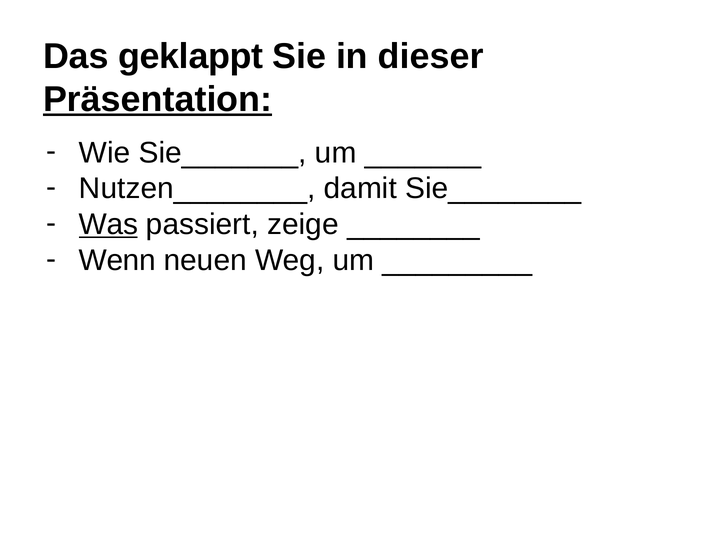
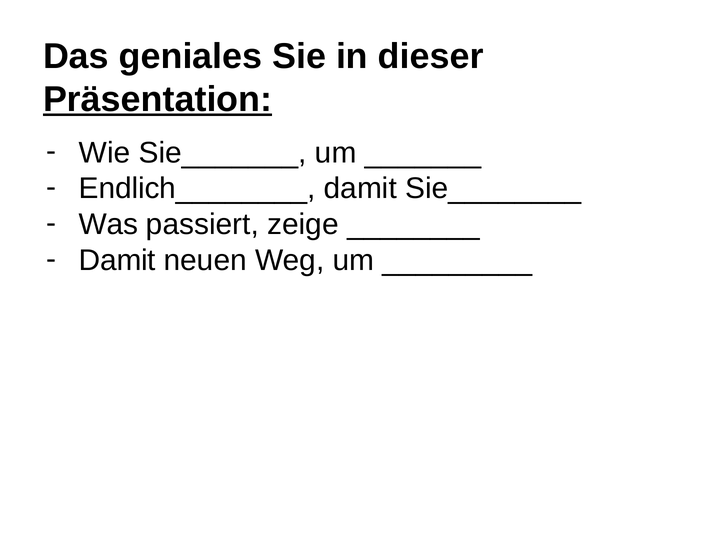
geklappt: geklappt -> geniales (191, 56)
Nutzen________: Nutzen________ -> Endlich________ (197, 189)
Was underline: present -> none (108, 225)
Wenn: Wenn -> Damit (117, 261)
